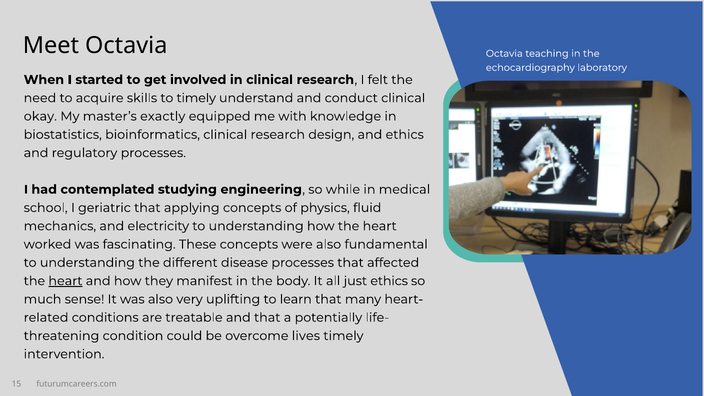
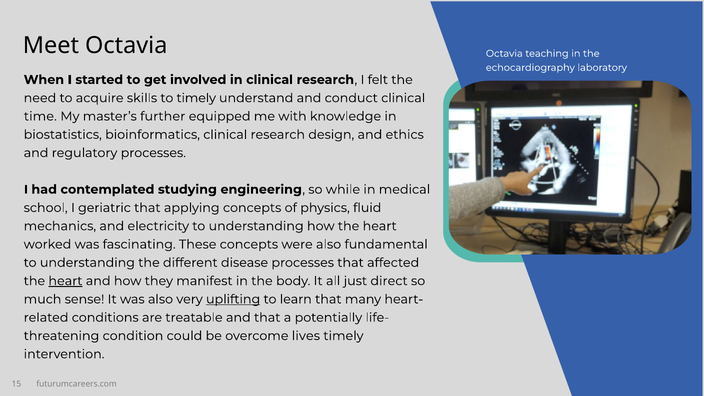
okay: okay -> time (40, 116)
exactly: exactly -> further (163, 116)
just ethics: ethics -> direct (389, 281)
uplifting underline: none -> present (233, 299)
